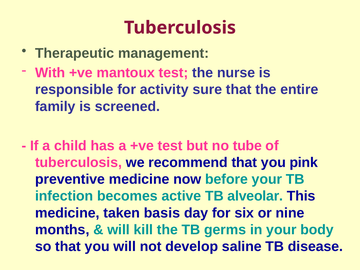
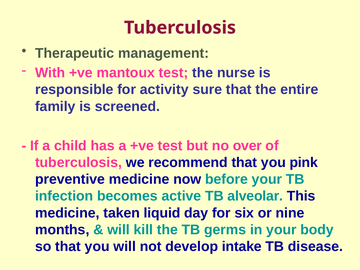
tube: tube -> over (247, 146)
basis: basis -> liquid (162, 213)
saline: saline -> intake (242, 247)
